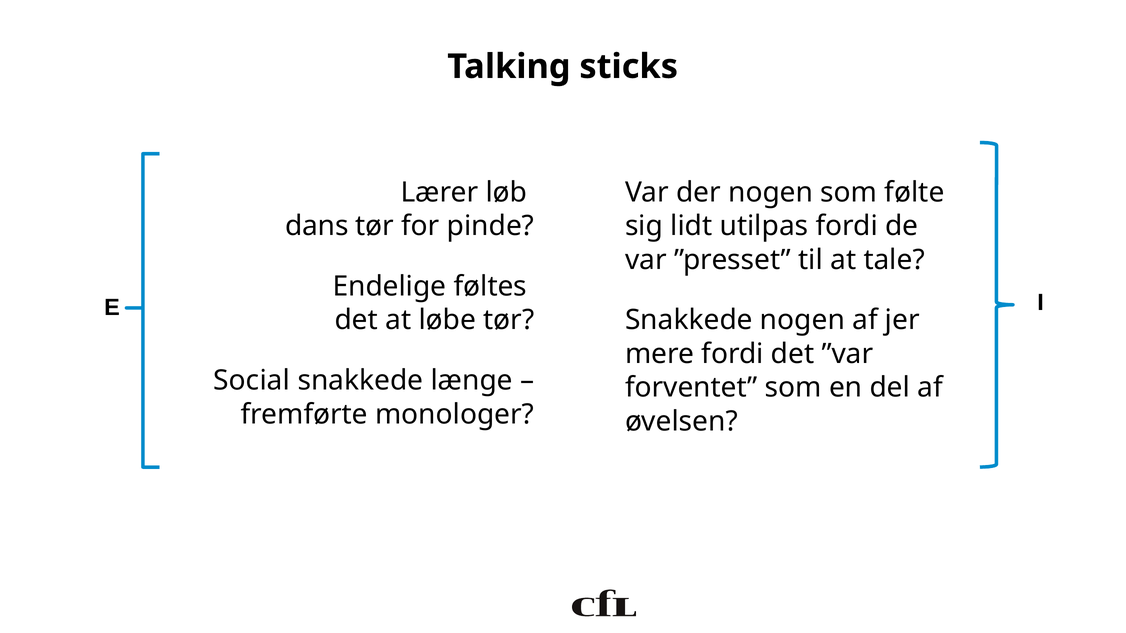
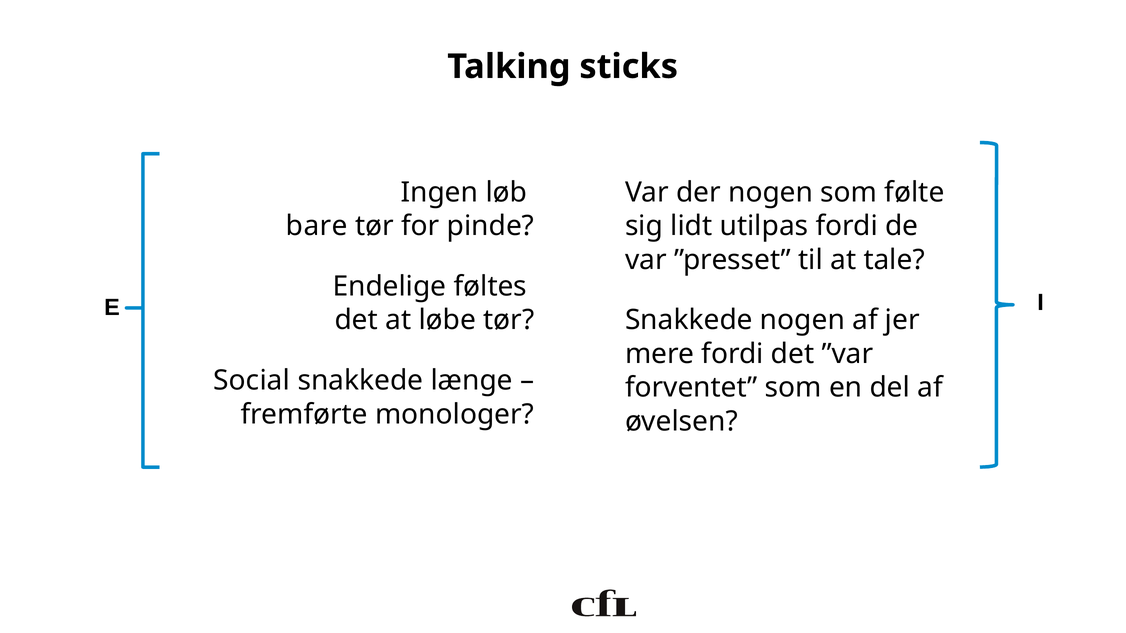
Lærer: Lærer -> Ingen (440, 192)
dans: dans -> bare (317, 226)
